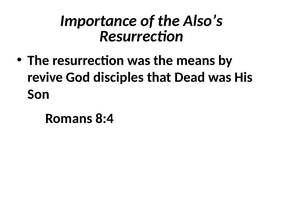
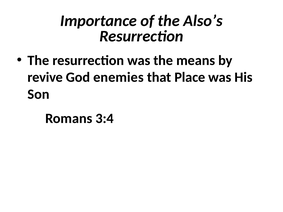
disciples: disciples -> enemies (118, 77)
Dead: Dead -> Place (190, 77)
8:4: 8:4 -> 3:4 (105, 119)
